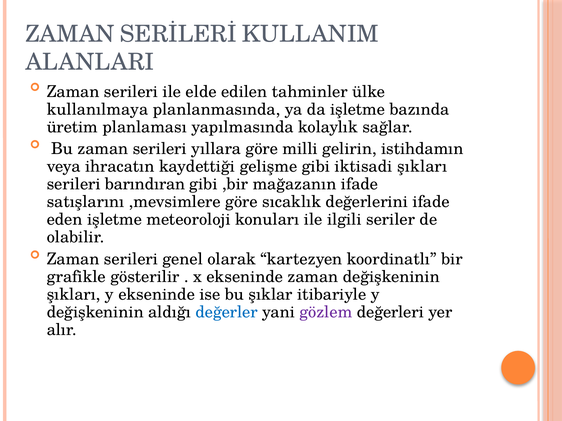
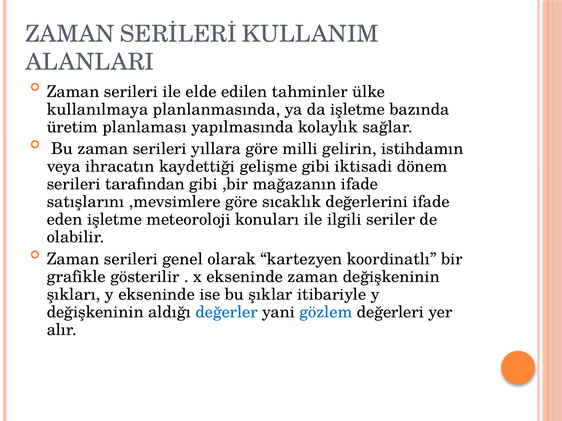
iktisadi şıkları: şıkları -> dönem (422, 167)
barındıran: barındıran -> tarafından (145, 184)
gözlem colour: purple -> blue (326, 313)
